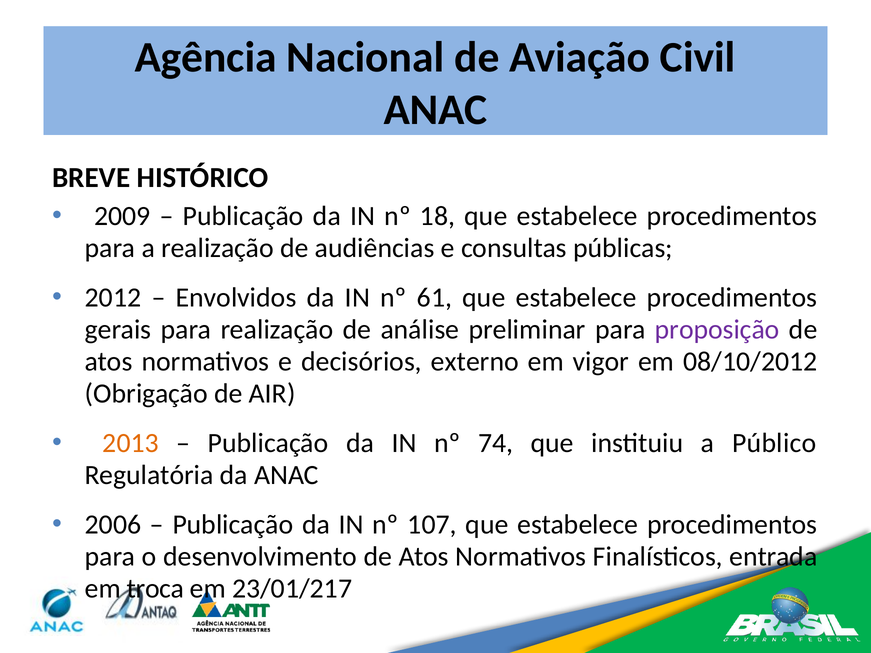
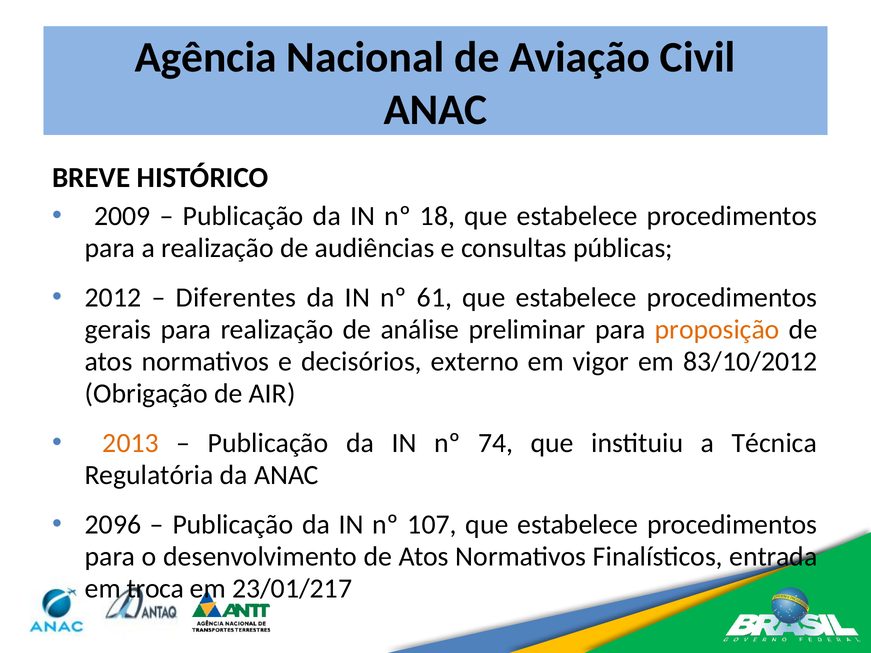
Envolvidos: Envolvidos -> Diferentes (236, 298)
proposição colour: purple -> orange (717, 330)
08/10/2012: 08/10/2012 -> 83/10/2012 (750, 362)
Público: Público -> Técnica (774, 443)
2006: 2006 -> 2096 (113, 525)
